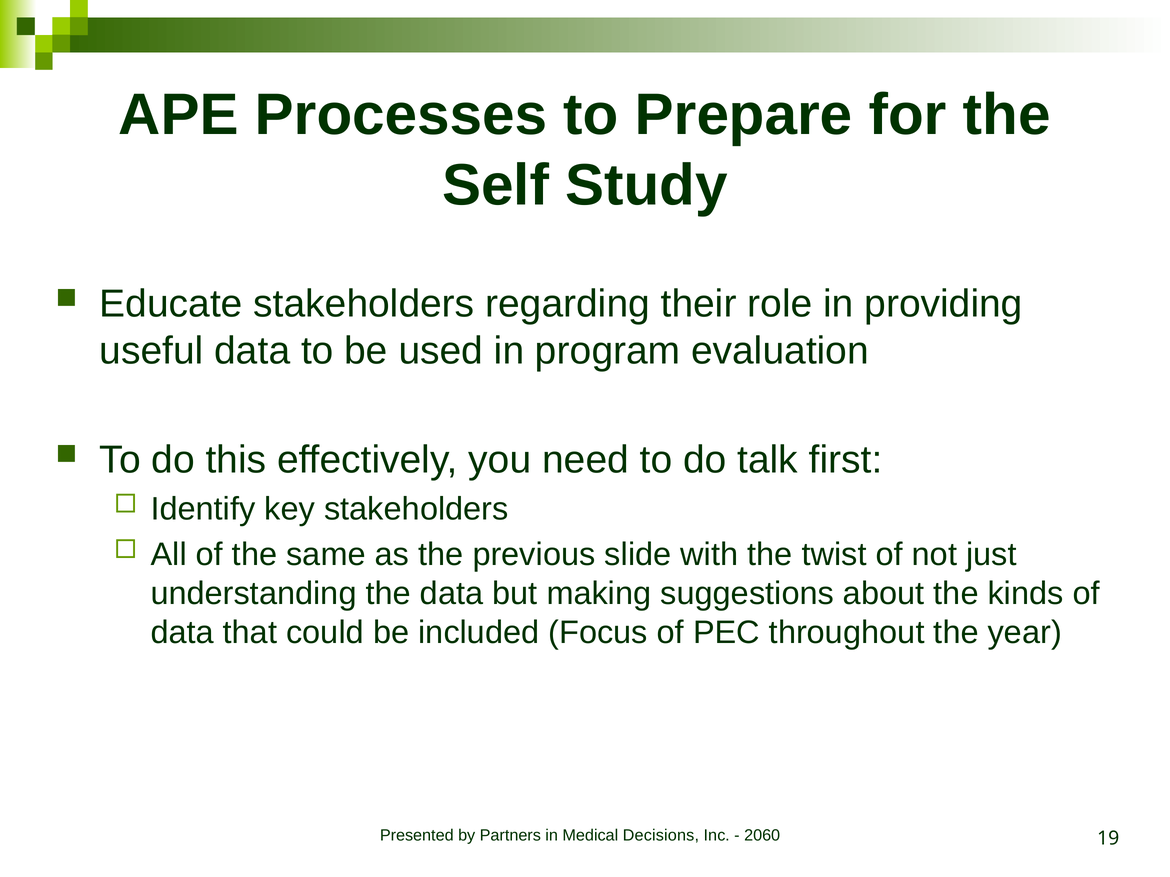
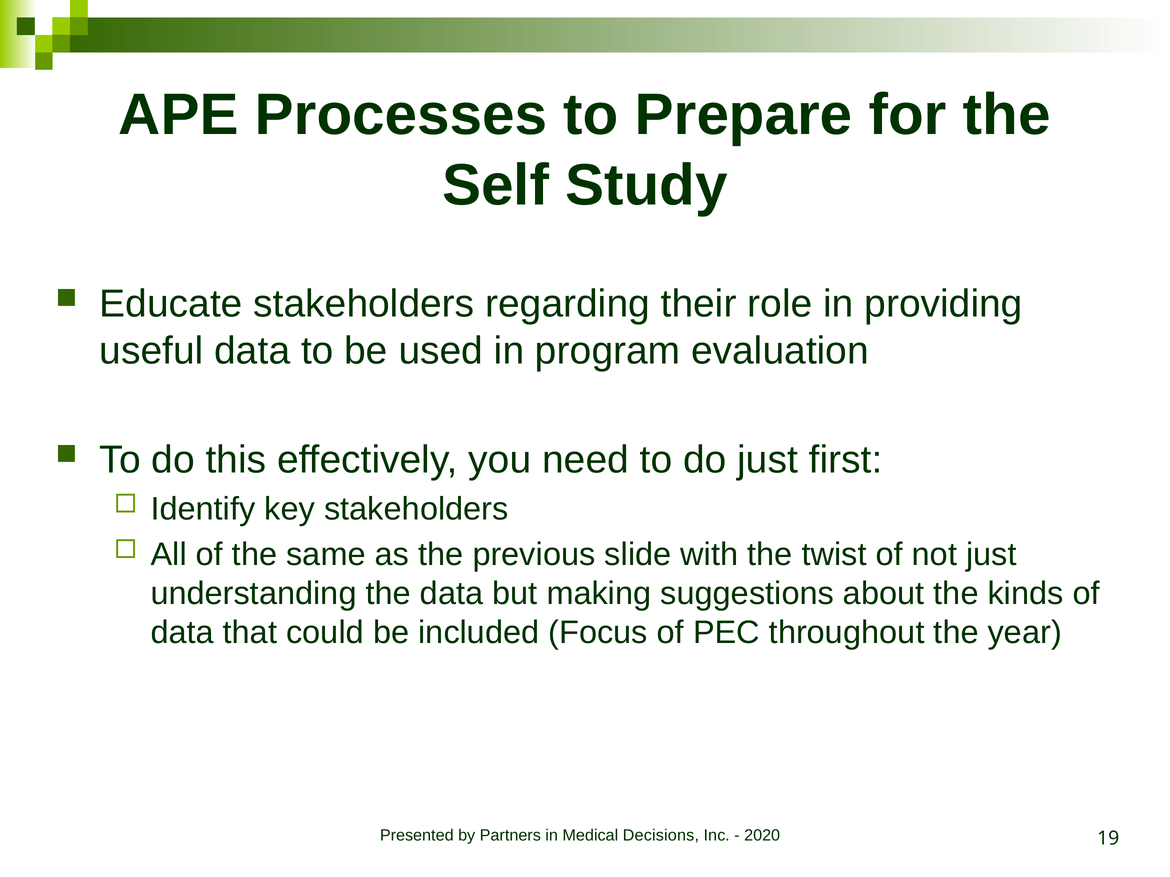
do talk: talk -> just (768, 460)
2060: 2060 -> 2020 (762, 836)
